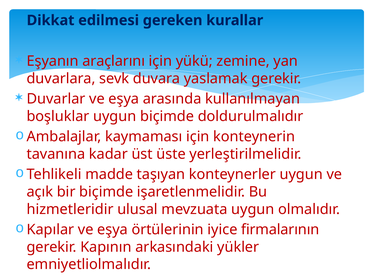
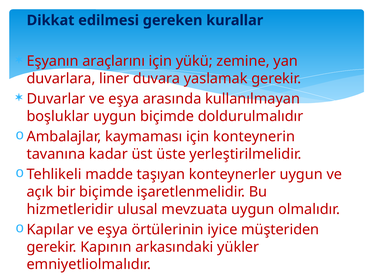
sevk: sevk -> liner (114, 78)
firmalarının: firmalarının -> müşteriden (280, 229)
